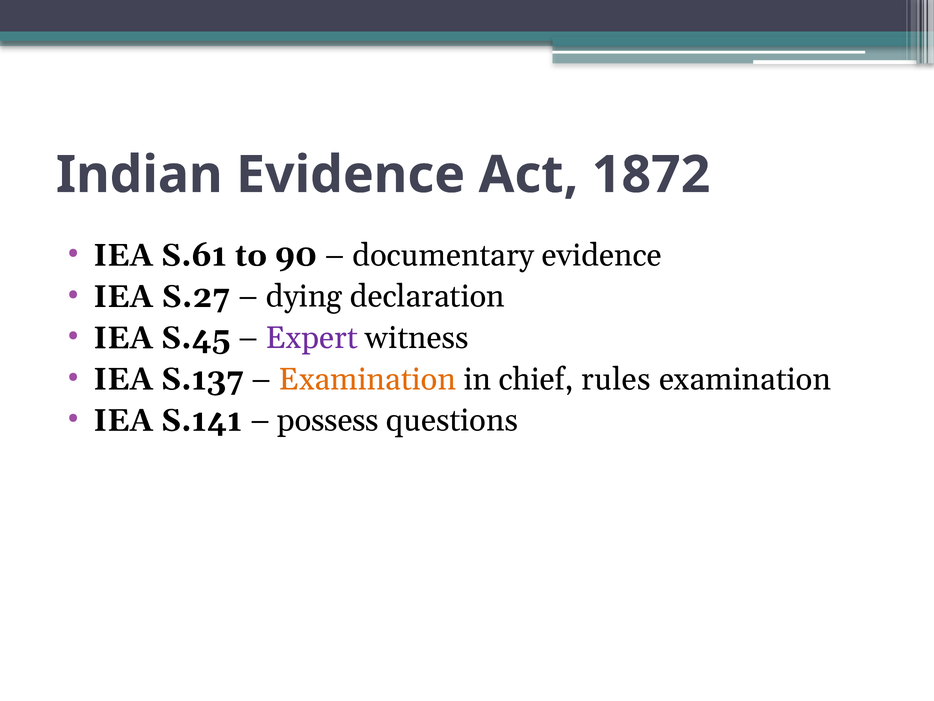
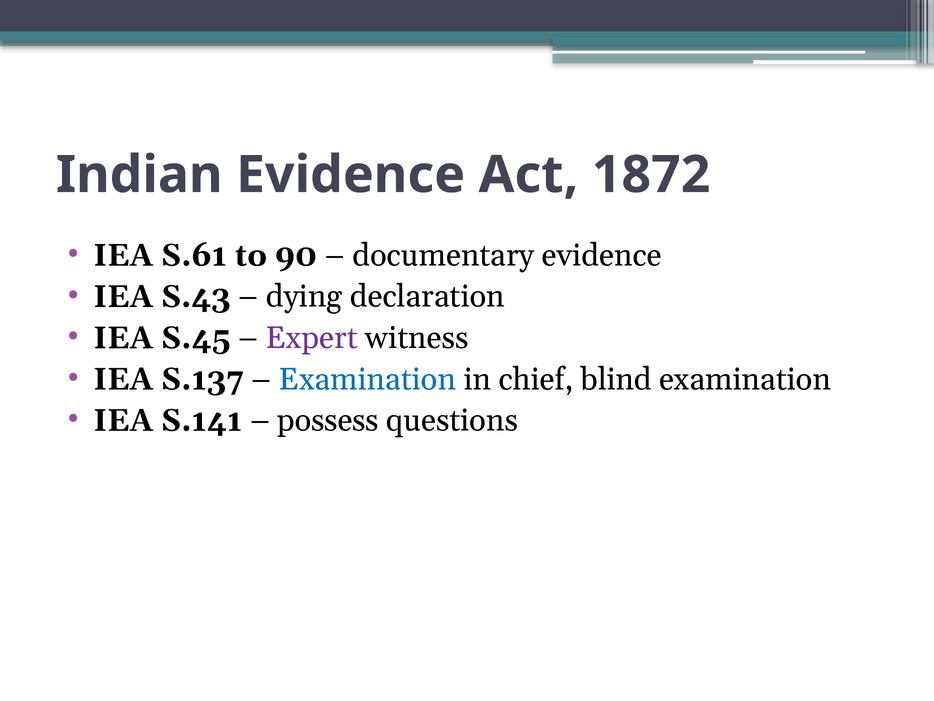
S.27: S.27 -> S.43 (196, 296)
Examination colour: orange -> blue (367, 379)
rules: rules -> blind (616, 379)
